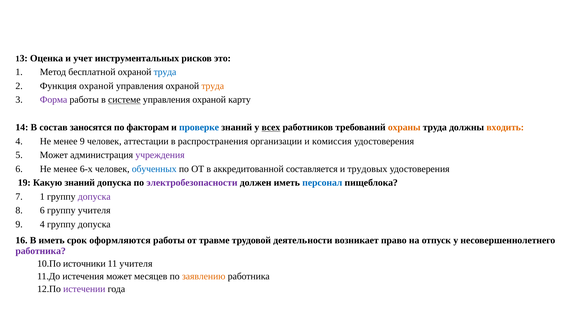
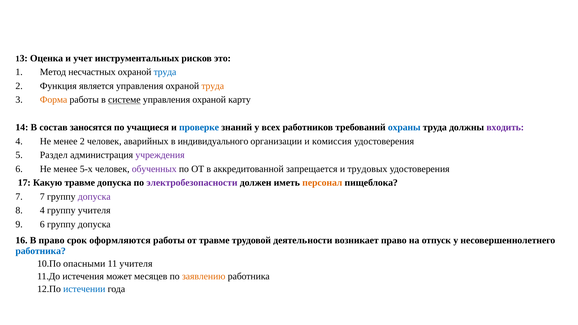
бесплатной: бесплатной -> несчастных (92, 72)
Функция охраной: охраной -> является (96, 86)
Форма colour: purple -> orange (54, 100)
факторам: факторам -> учащиеся (148, 127)
всех underline: present -> none (271, 127)
охраны colour: orange -> blue (404, 127)
входить colour: orange -> purple (505, 127)
менее 9: 9 -> 2 (82, 141)
аттестации: аттестации -> аварийных (146, 141)
распространения: распространения -> индивидуального (213, 141)
5 Может: Может -> Раздел (54, 155)
6-х: 6-х -> 5-х (86, 169)
обученных colour: blue -> purple (154, 169)
составляется: составляется -> запрещается (312, 169)
19: 19 -> 17 (24, 183)
Какую знаний: знаний -> травме (80, 183)
персонал colour: blue -> orange (322, 183)
1: 1 -> 7 (42, 197)
6: 6 -> 4 (42, 210)
4: 4 -> 6 (42, 224)
В иметь: иметь -> право (52, 241)
работника colour: purple -> blue (41, 251)
источники: источники -> опасными (84, 264)
истечении colour: purple -> blue (84, 289)
